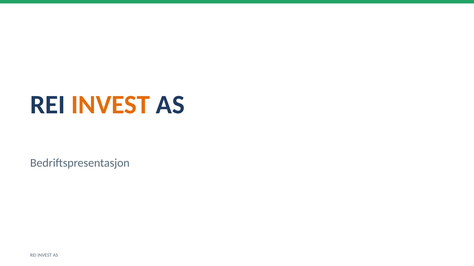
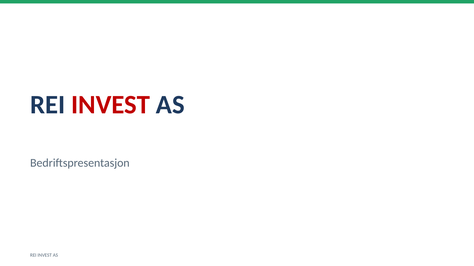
INVEST colour: orange -> red (111, 105)
